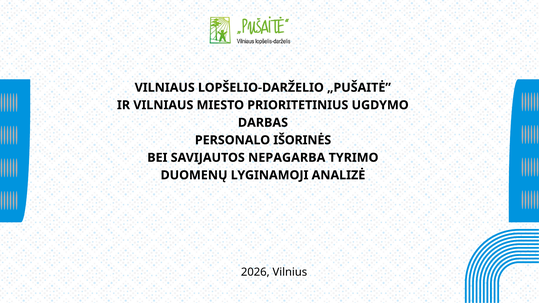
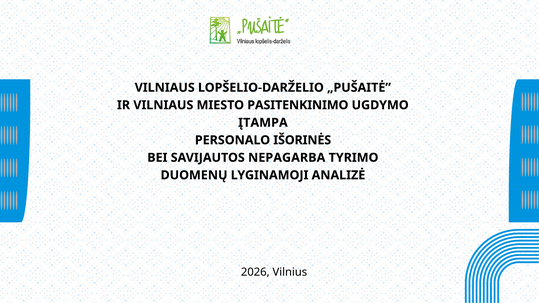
PRIORITETINIUS: PRIORITETINIUS -> PASITENKINIMO (298, 105)
DARBAS: DARBAS -> ĮTAMPA (263, 123)
